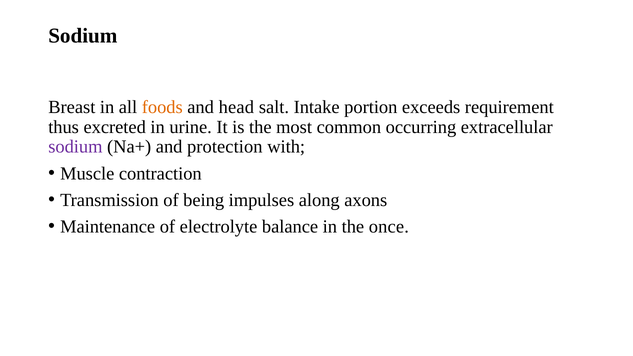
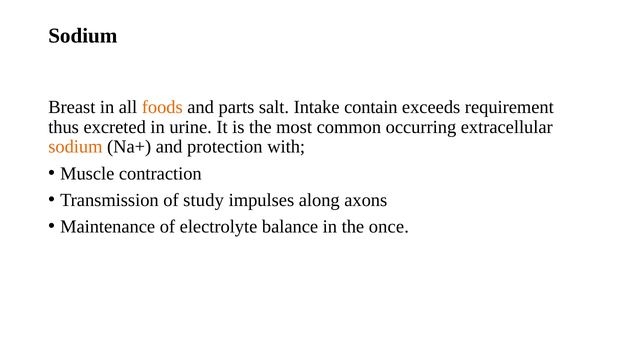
head: head -> parts (236, 107)
portion: portion -> contain (371, 107)
sodium colour: purple -> orange (75, 147)
being: being -> study (204, 200)
